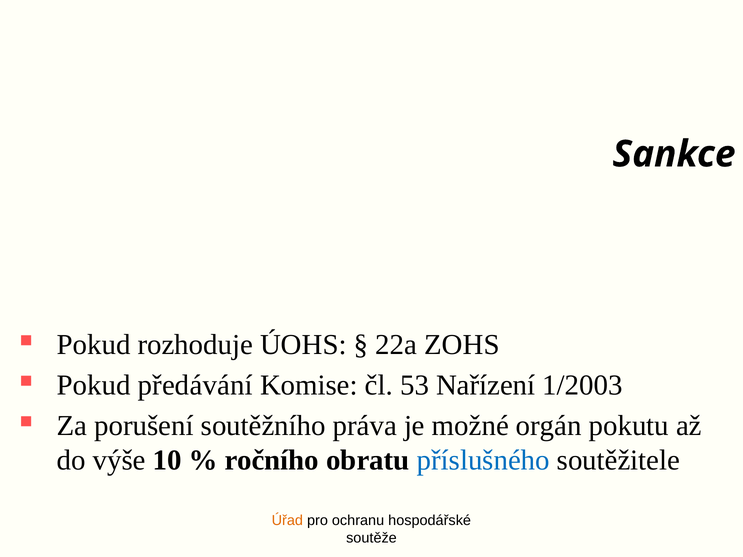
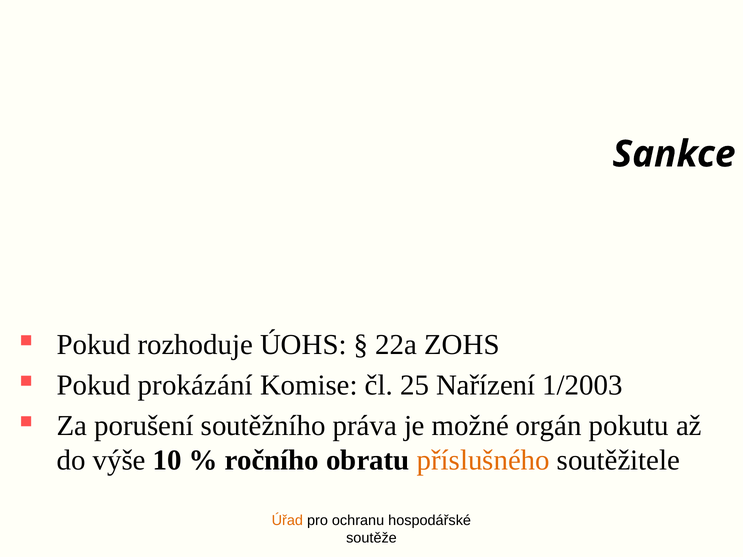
předávání: předávání -> prokázání (195, 385)
53: 53 -> 25 (415, 385)
příslušného colour: blue -> orange (483, 461)
